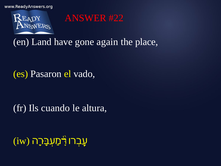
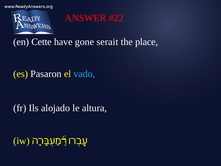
Land: Land -> Cette (42, 42)
again: again -> serait (107, 42)
vado colour: white -> light blue (84, 74)
cuando: cuando -> alojado (56, 108)
